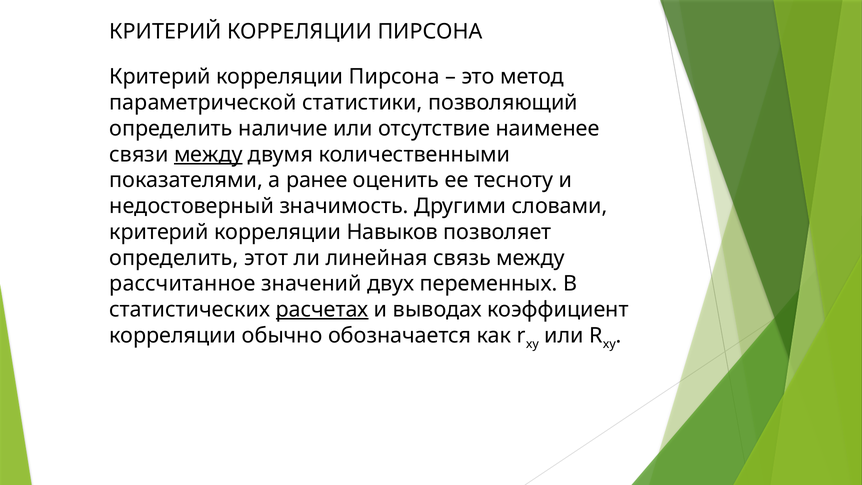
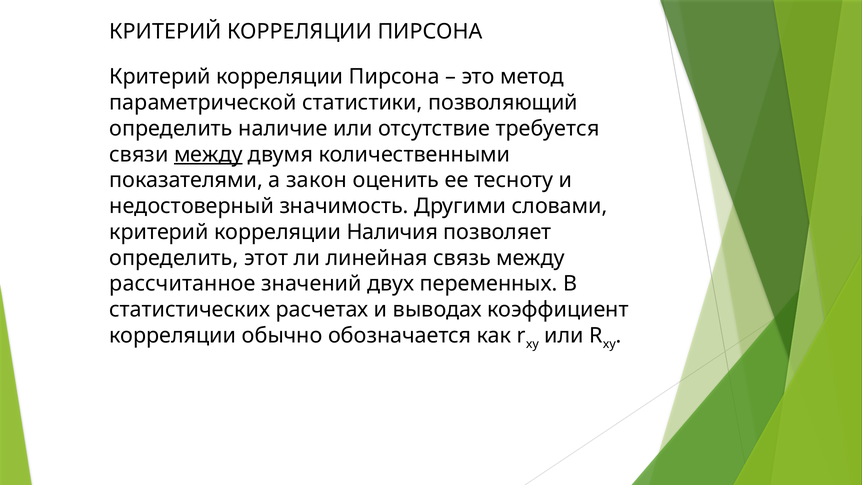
наименее: наименее -> требуется (548, 129)
ранее: ранее -> закон (317, 180)
Навыков: Навыков -> Наличия (392, 232)
расчетах underline: present -> none (322, 310)
